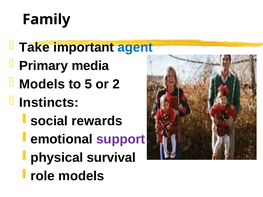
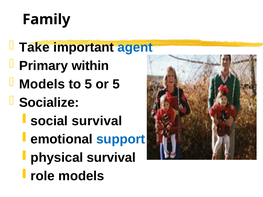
media: media -> within (90, 66)
or 2: 2 -> 5 (116, 84)
Instincts: Instincts -> Socialize (49, 103)
social rewards: rewards -> survival (97, 121)
support colour: purple -> blue (121, 139)
